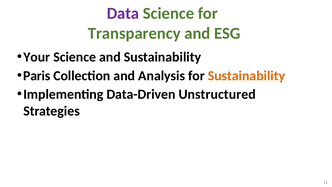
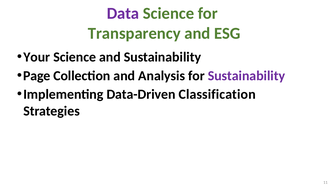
Paris: Paris -> Page (37, 76)
Sustainability colour: orange -> purple (246, 76)
Unstructured: Unstructured -> Classification (217, 94)
